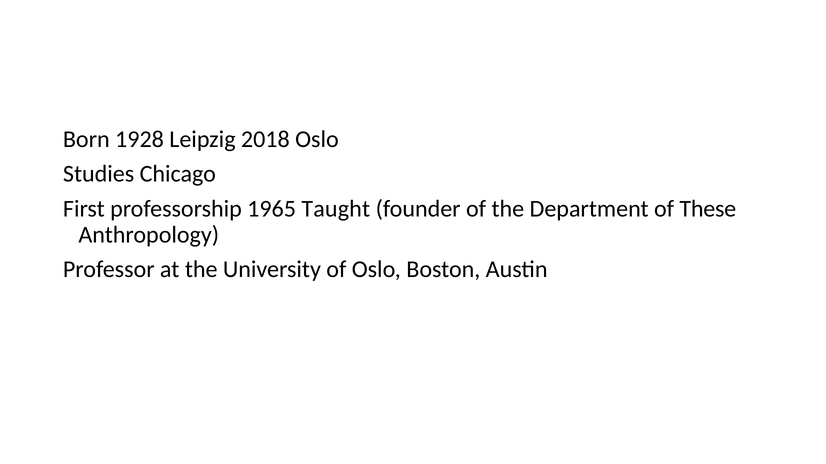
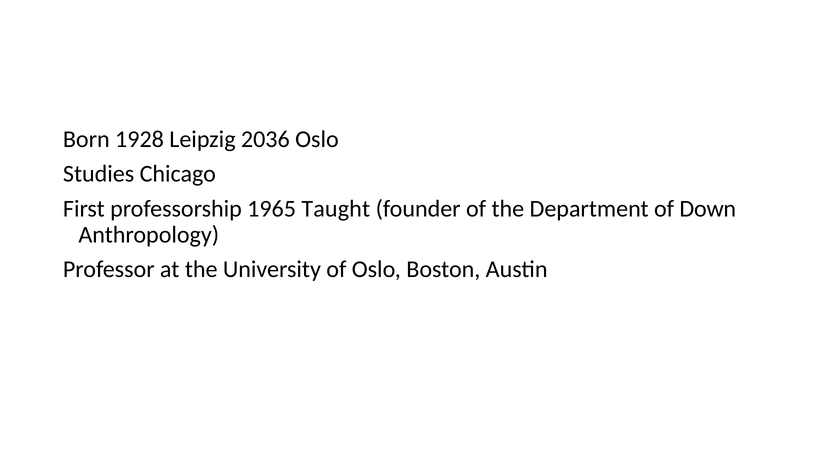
2018: 2018 -> 2036 (265, 140)
These: These -> Down (708, 209)
